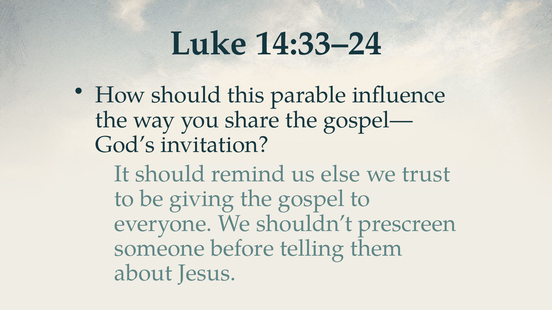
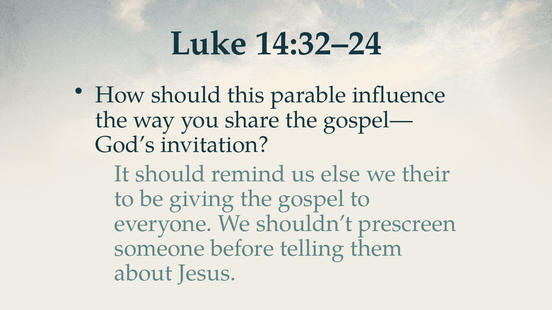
14:33–24: 14:33–24 -> 14:32–24 (319, 43)
trust: trust -> their (426, 174)
